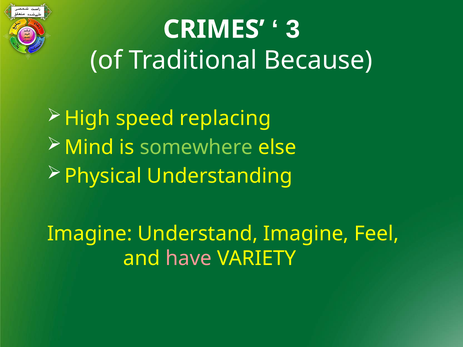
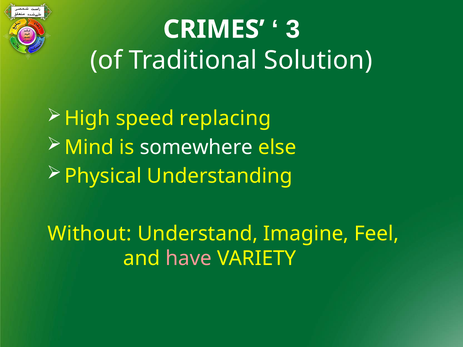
Because: Because -> Solution (318, 60)
somewhere colour: light green -> white (196, 147)
Imagine: Imagine -> Without (90, 234)
